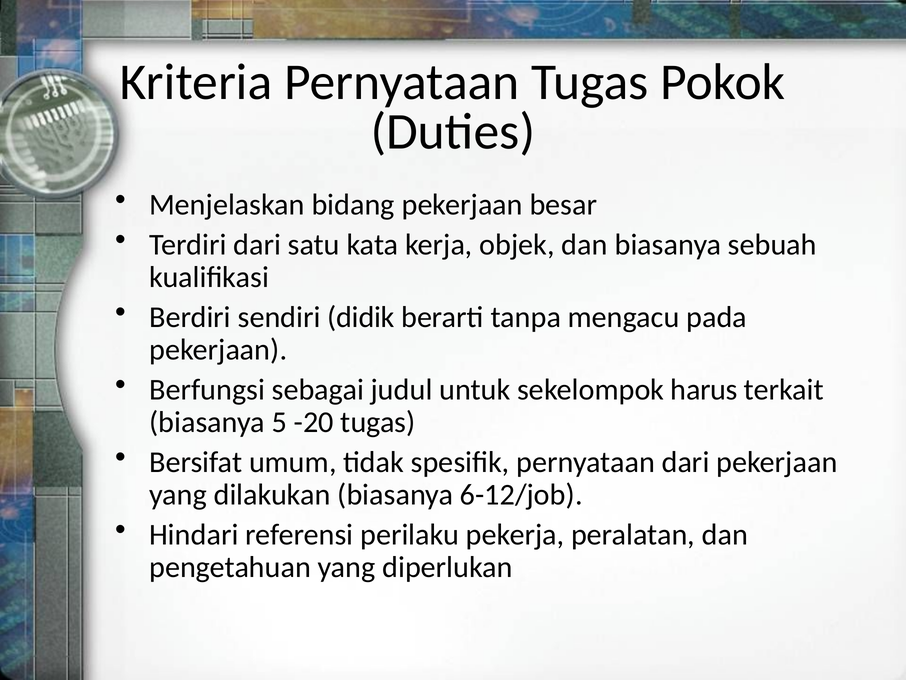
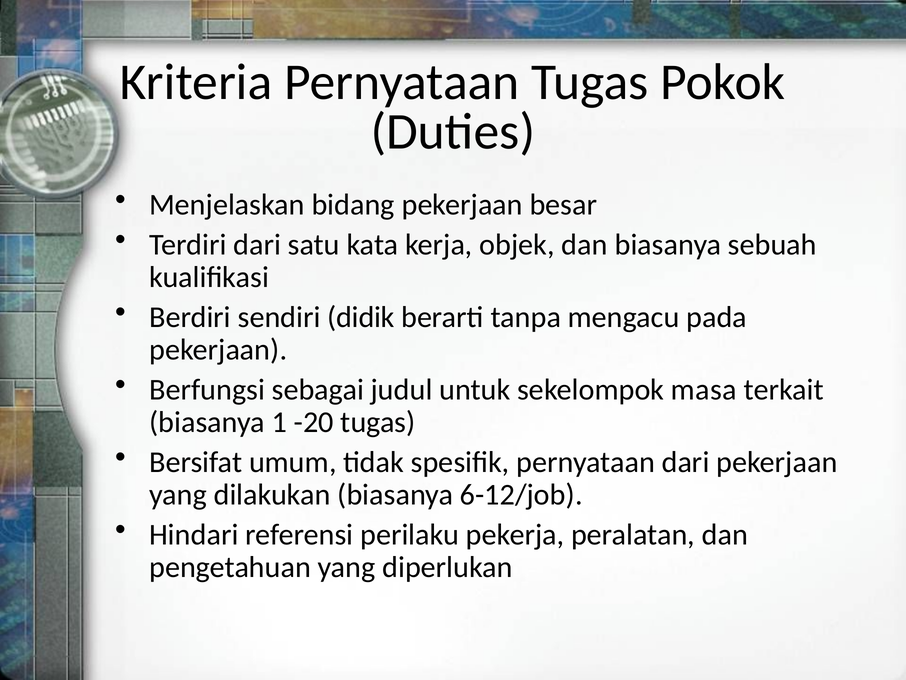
harus: harus -> masa (704, 389)
5: 5 -> 1 (279, 422)
